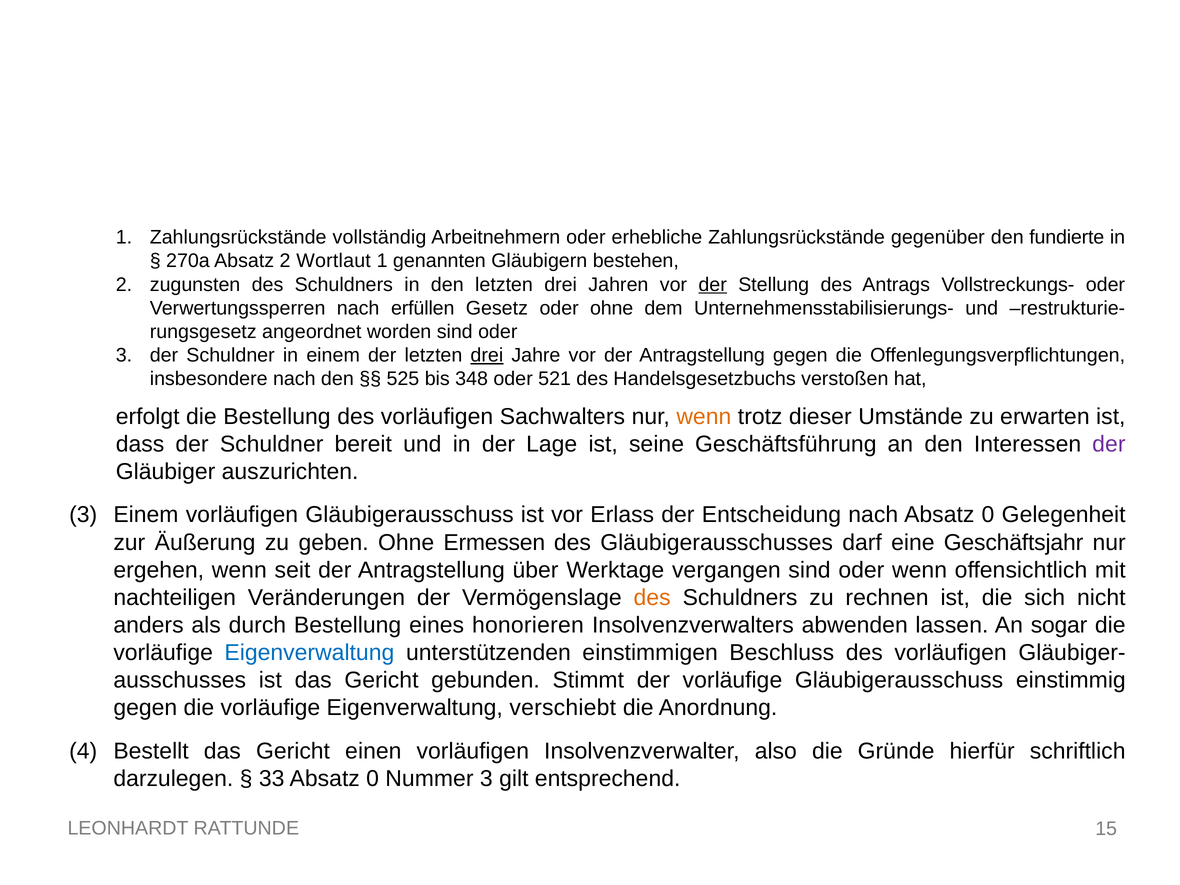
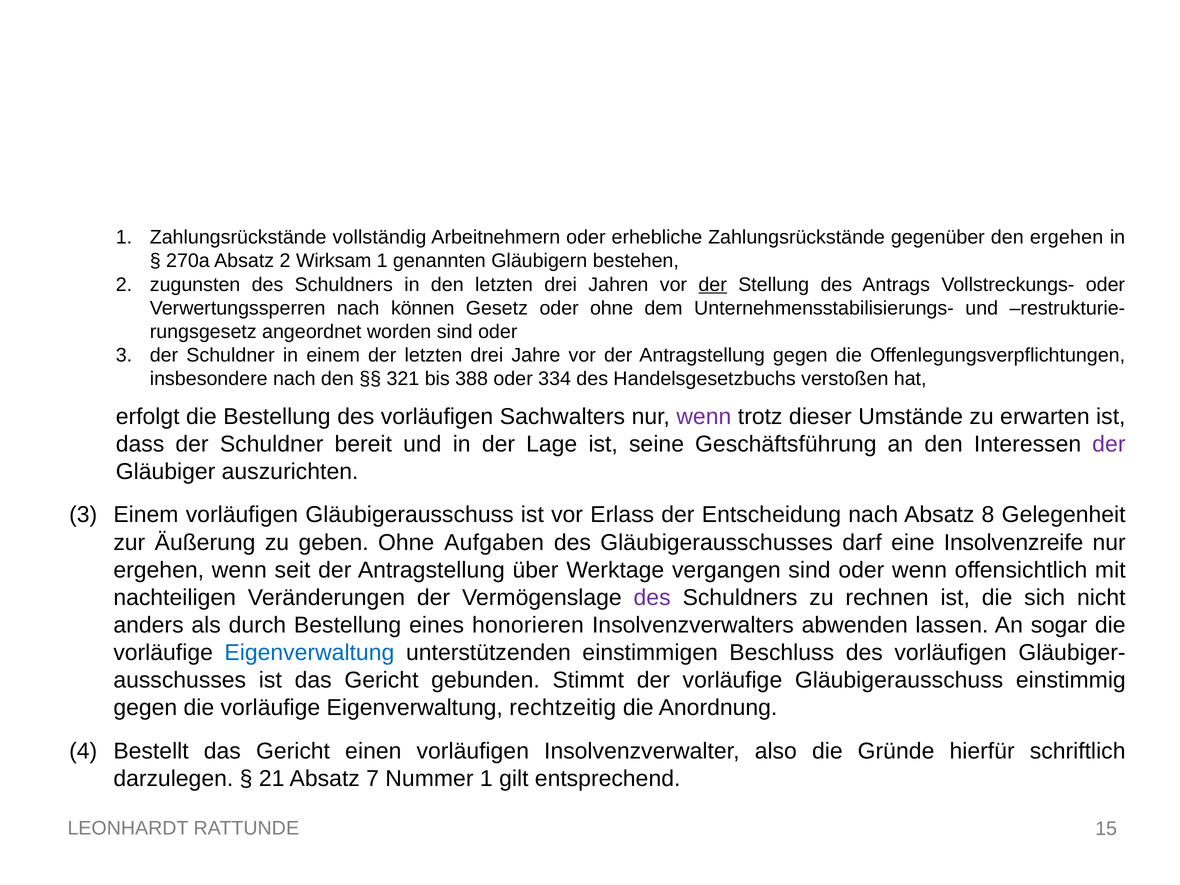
den fundierte: fundierte -> ergehen (1067, 237)
Wortlaut: Wortlaut -> Wirksam (334, 261)
erfüllen: erfüllen -> können (423, 308)
drei underline: present -> none (487, 355)
525: 525 -> 321 (403, 379)
348: 348 -> 388 (472, 379)
521: 521 -> 334 (555, 379)
wenn colour: orange -> purple (704, 417)
nach Absatz 0: 0 -> 8 (988, 515)
Ermessen: Ermessen -> Aufgaben (494, 542)
Geschäftsjahr: Geschäftsjahr -> Insolvenzreife (1014, 542)
des colour: orange -> purple (652, 598)
verschiebt: verschiebt -> rechtzeitig (563, 708)
33: 33 -> 21 (272, 779)
0: 0 -> 7 (373, 779)
Nummer 3: 3 -> 1 (486, 779)
